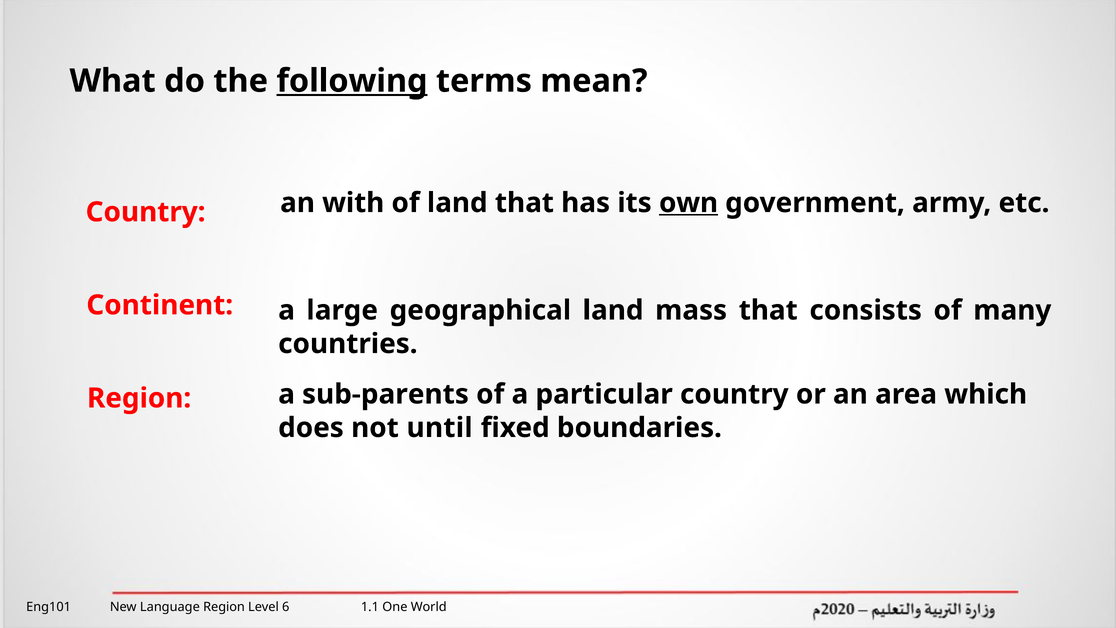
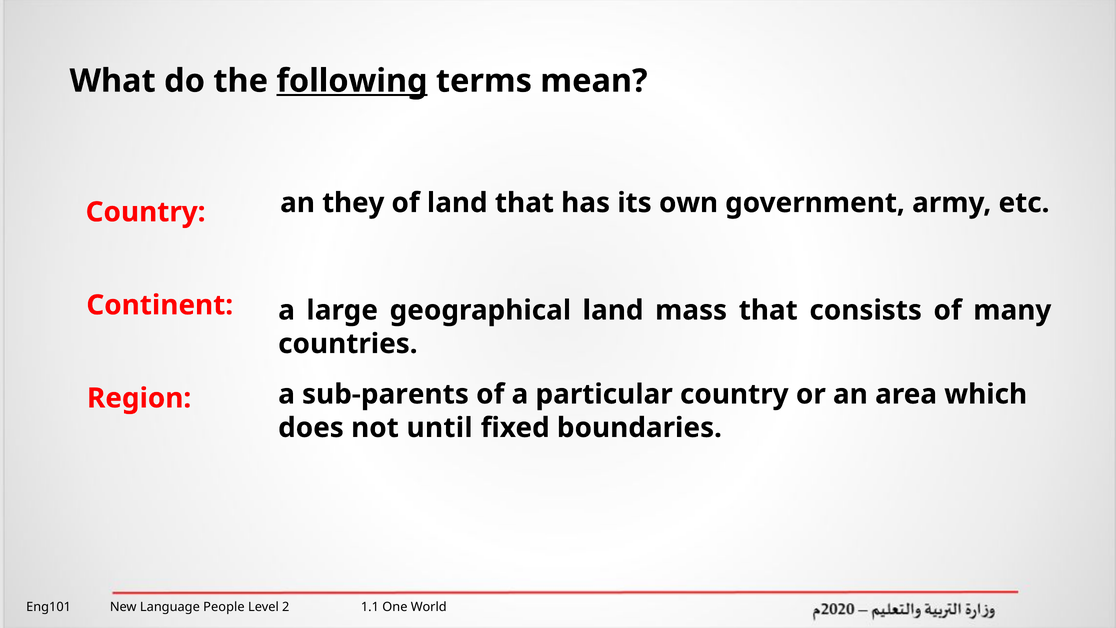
with: with -> they (353, 203)
own underline: present -> none (689, 203)
Language Region: Region -> People (224, 607)
6: 6 -> 2 (286, 607)
